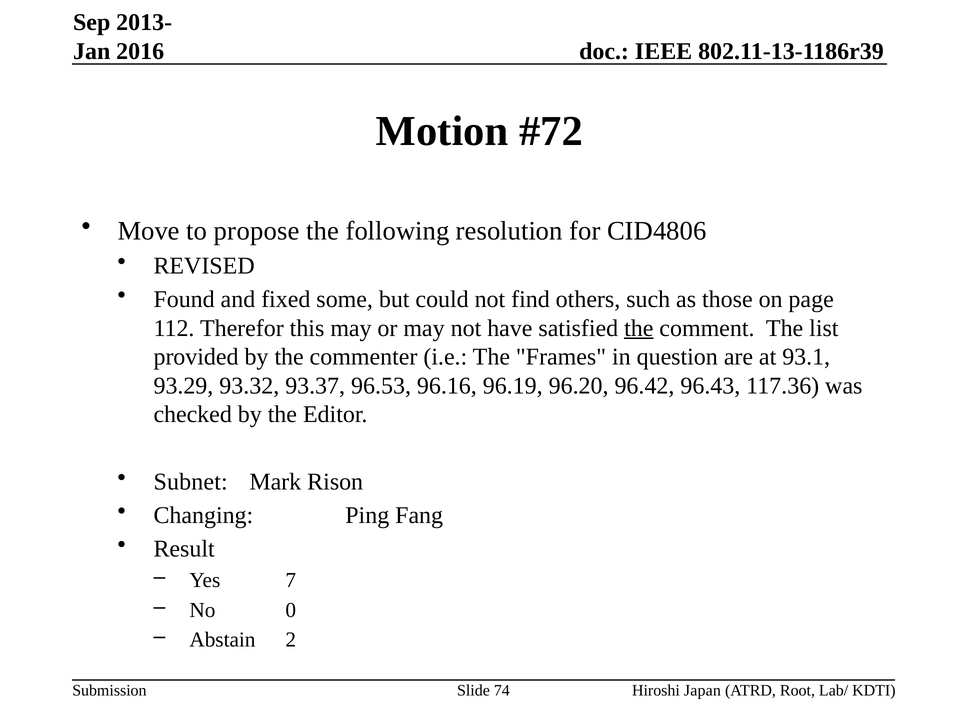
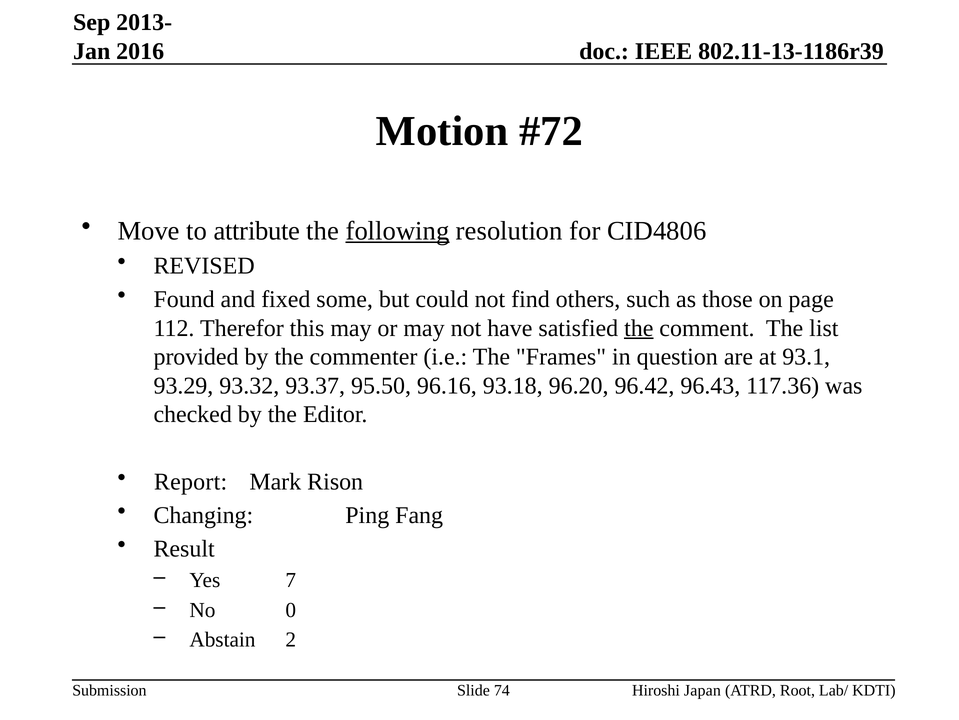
propose: propose -> attribute (257, 230)
following underline: none -> present (397, 230)
96.53: 96.53 -> 95.50 (381, 385)
96.19: 96.19 -> 93.18 (513, 385)
Subnet: Subnet -> Report (191, 481)
